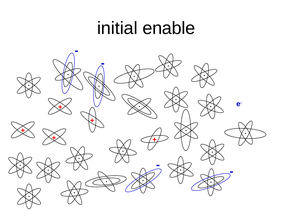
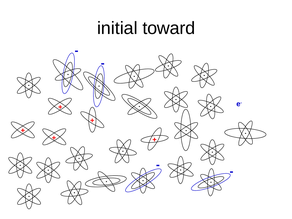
enable: enable -> toward (169, 28)
